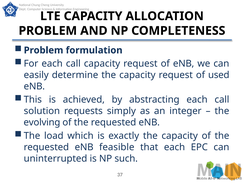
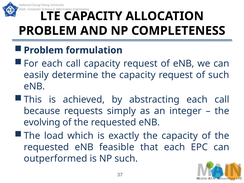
of used: used -> such (219, 75)
solution: solution -> because (42, 111)
uninterrupted: uninterrupted -> outperformed (55, 159)
